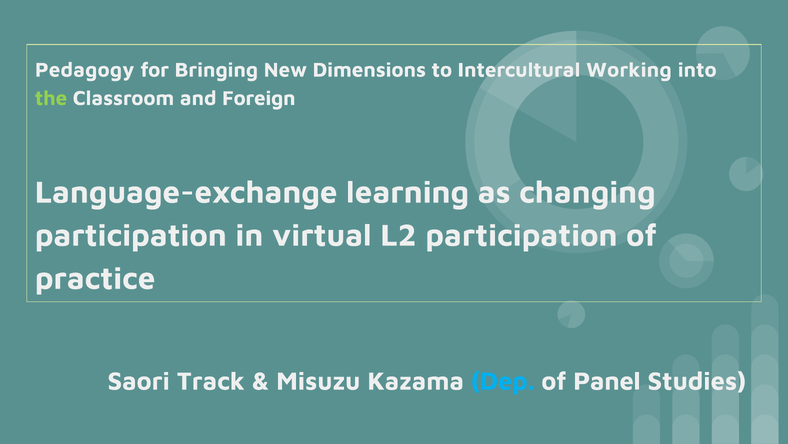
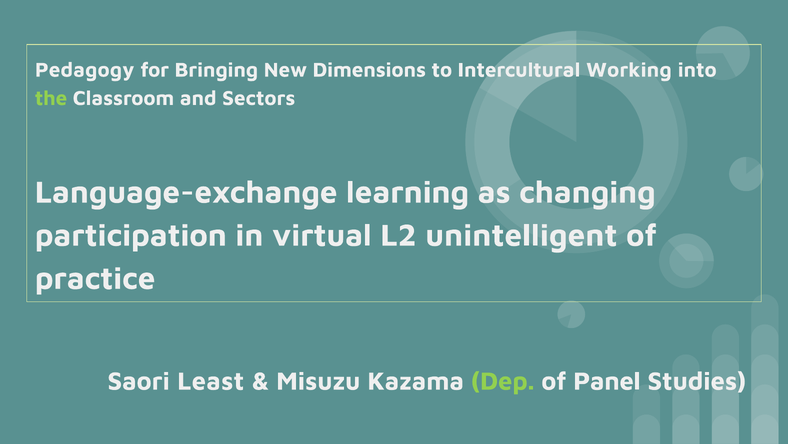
Foreign: Foreign -> Sectors (259, 98)
L2 participation: participation -> unintelligent (521, 235)
Track: Track -> Least (211, 381)
Dep colour: light blue -> light green (503, 381)
